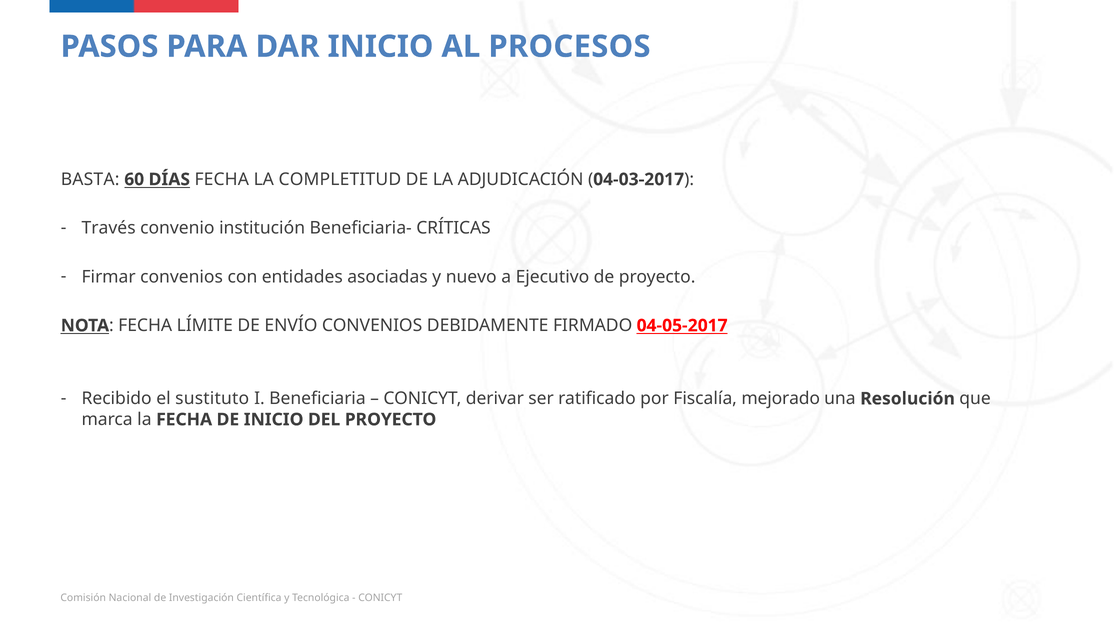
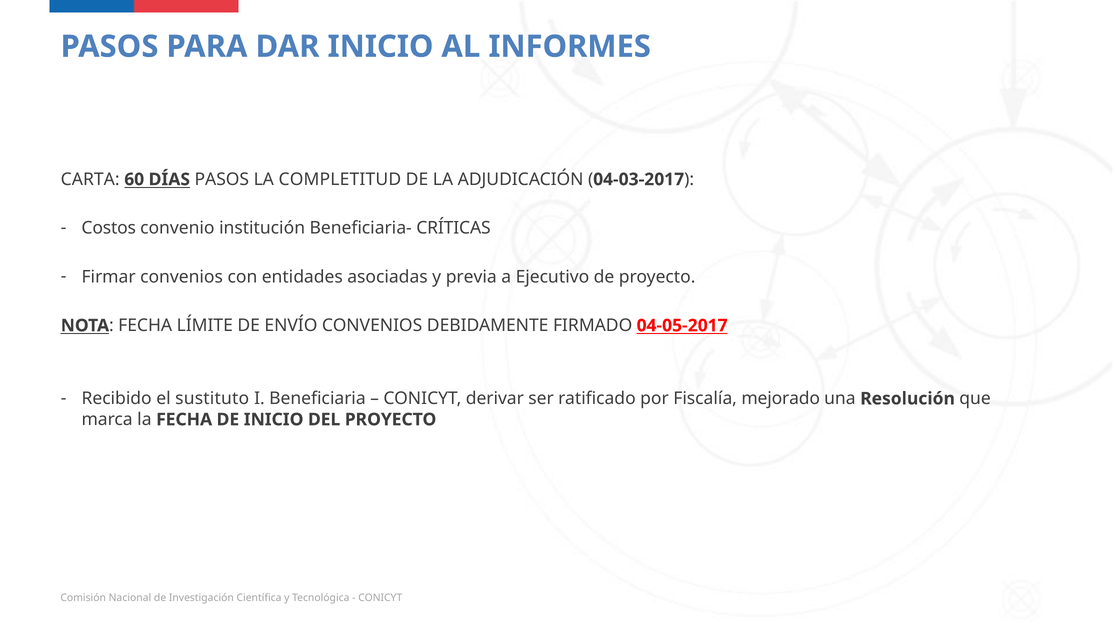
PROCESOS: PROCESOS -> INFORMES (570, 47)
BASTA: BASTA -> CARTA (90, 180)
DÍAS FECHA: FECHA -> PASOS (222, 180)
Través: Través -> Costos (109, 228)
nuevo: nuevo -> previa (471, 277)
